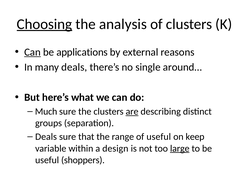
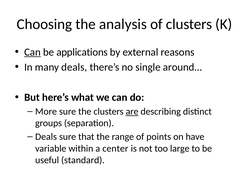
Choosing underline: present -> none (44, 24)
Much: Much -> More (46, 111)
of useful: useful -> points (159, 137)
keep: keep -> have (195, 137)
design: design -> center (115, 148)
large underline: present -> none (180, 148)
shoppers: shoppers -> standard (83, 160)
